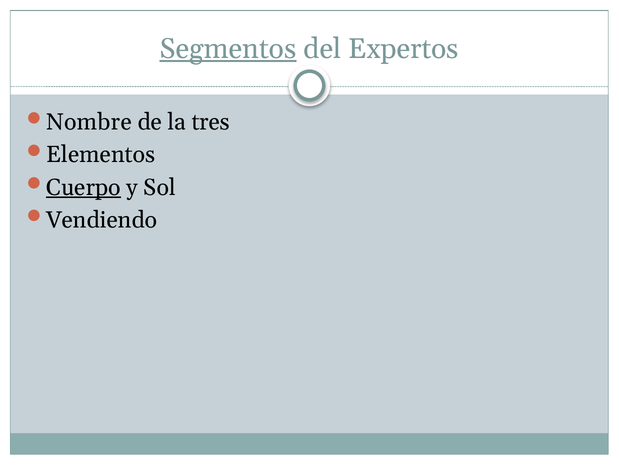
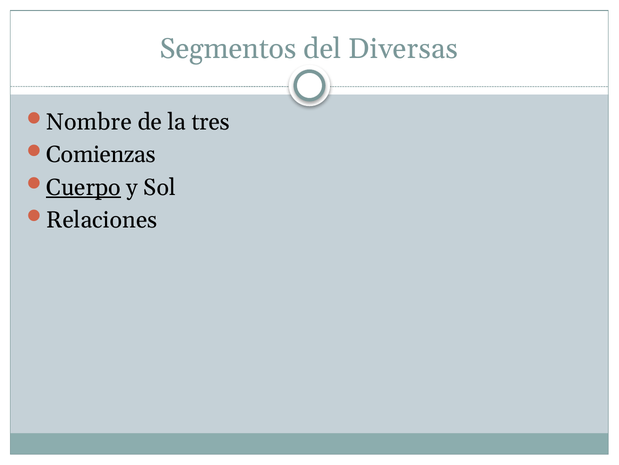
Segmentos underline: present -> none (228, 49)
Expertos: Expertos -> Diversas (403, 49)
Elementos: Elementos -> Comienzas (101, 155)
Vendiendo: Vendiendo -> Relaciones (102, 220)
